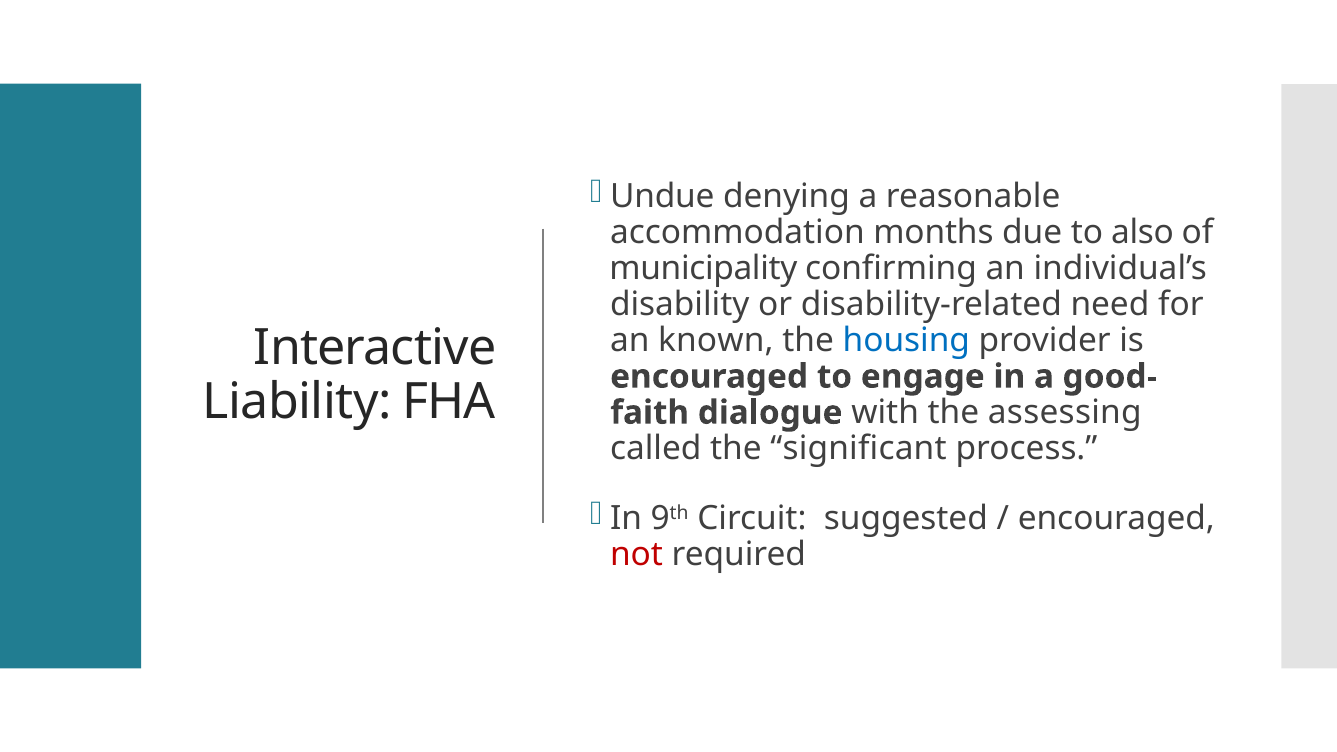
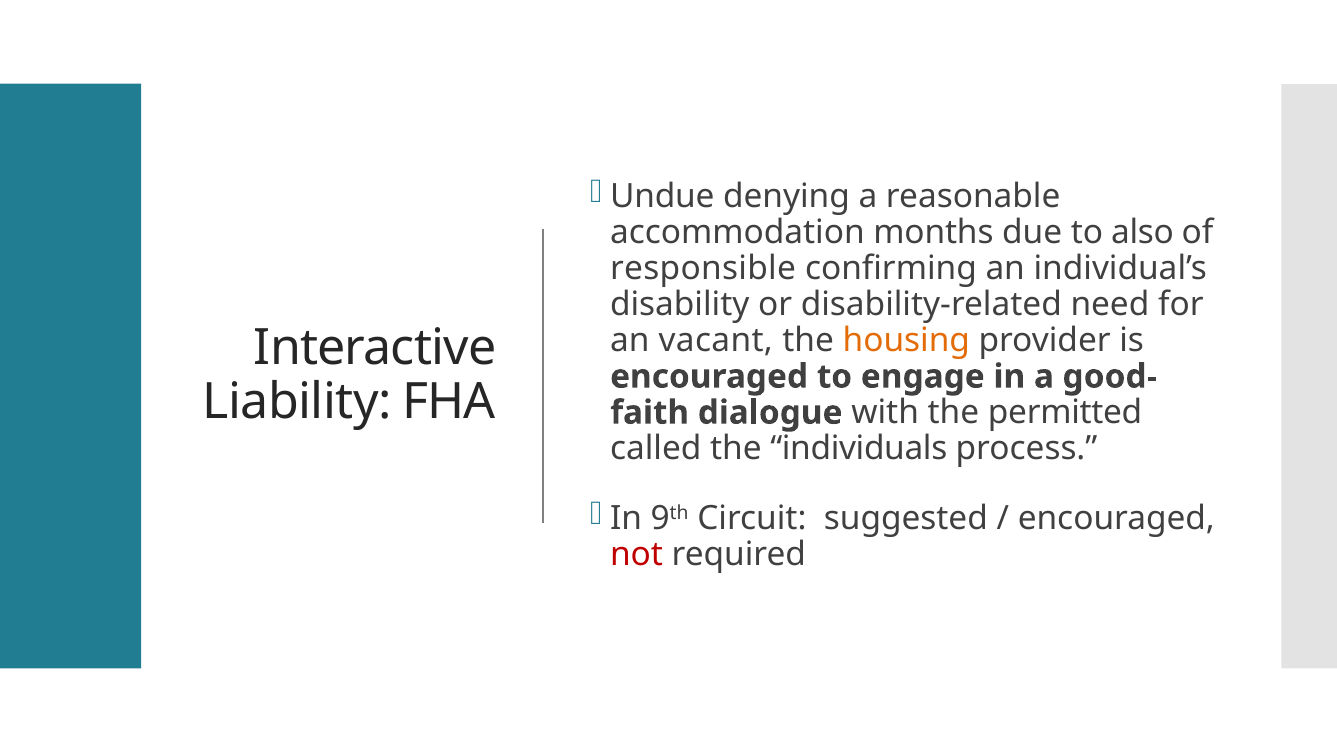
municipality: municipality -> responsible (703, 268)
known: known -> vacant (716, 341)
housing colour: blue -> orange (906, 341)
assessing: assessing -> permitted (1065, 413)
significant: significant -> individuals (859, 449)
